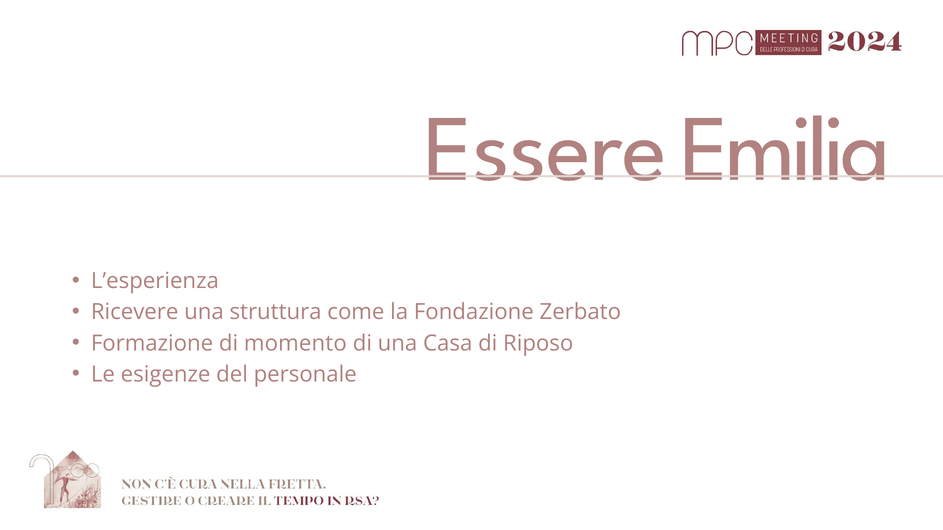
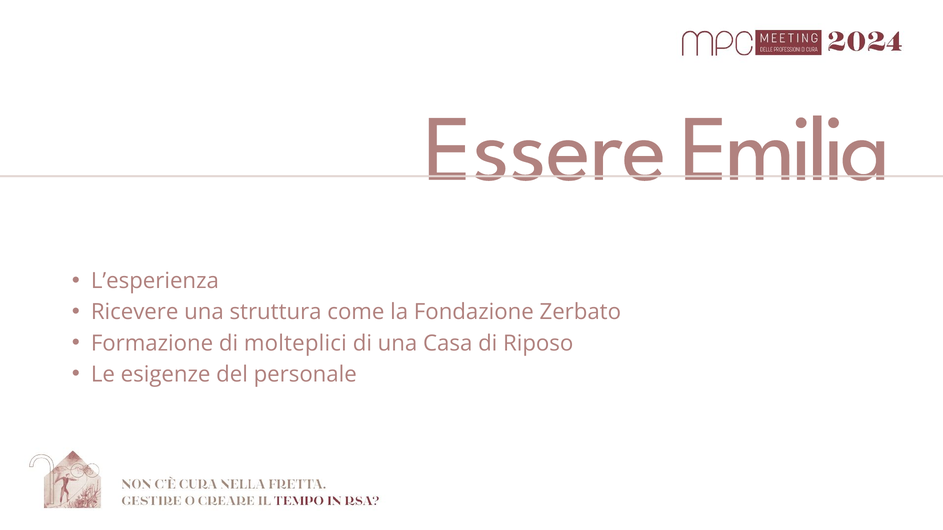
momento: momento -> molteplici (295, 343)
